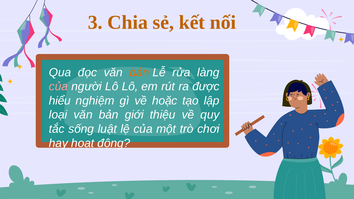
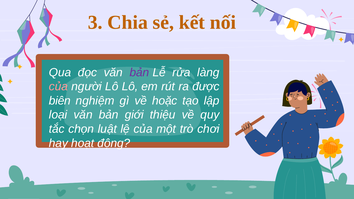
bản colour: orange -> purple (139, 72)
hiểu: hiểu -> biên (60, 101)
sống: sống -> chọn (81, 129)
